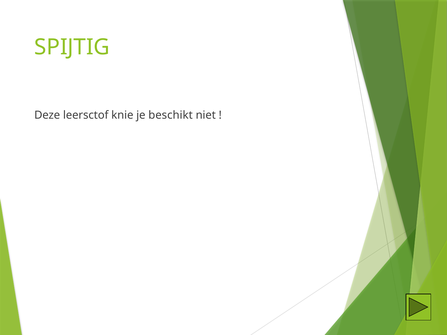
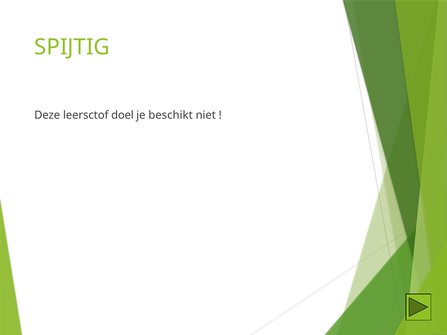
knie: knie -> doel (122, 115)
